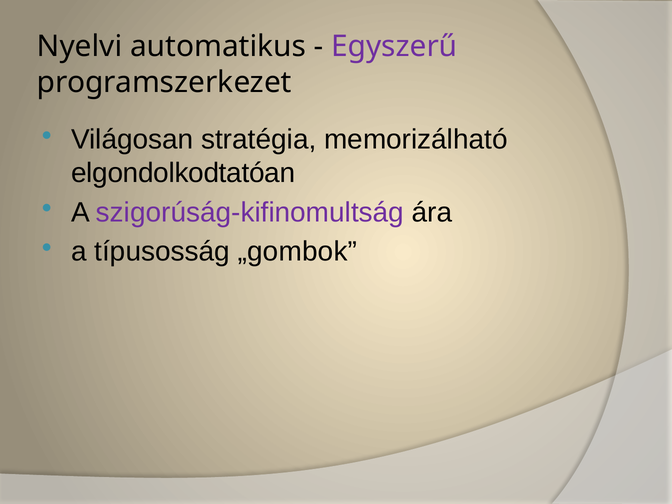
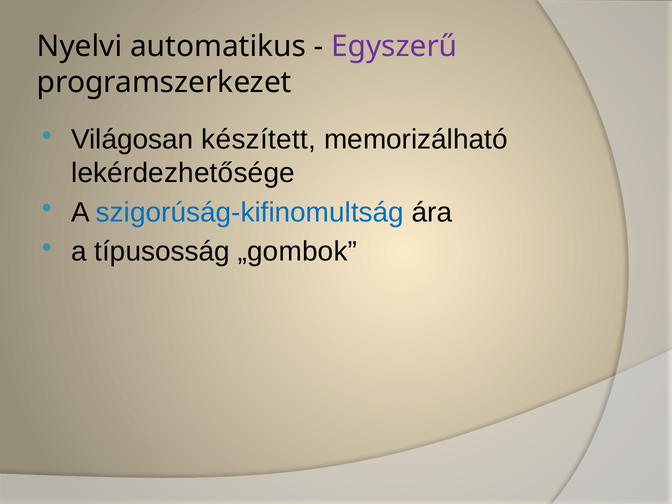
stratégia: stratégia -> készített (259, 140)
elgondolkodtatóan: elgondolkodtatóan -> lekérdezhetősége (183, 173)
szigorúság-kifinomultság colour: purple -> blue (250, 212)
